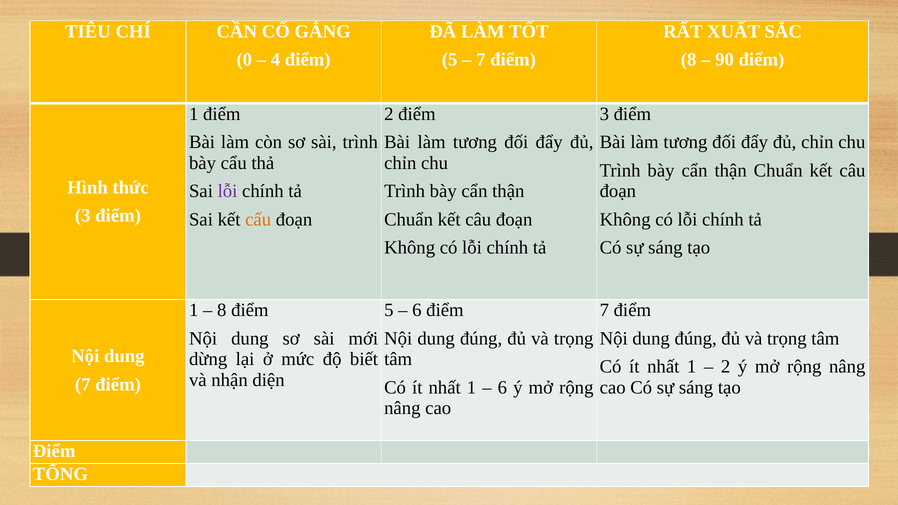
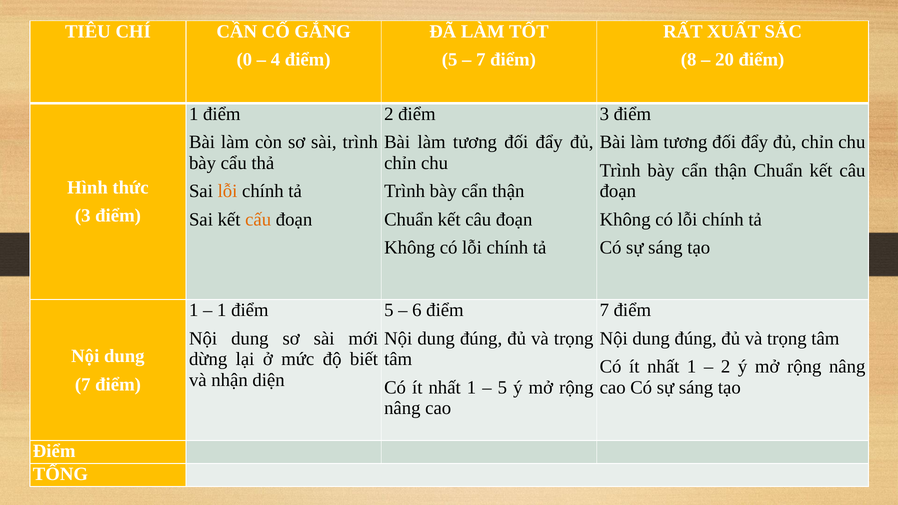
90: 90 -> 20 (725, 60)
lỗi colour: purple -> orange (228, 191)
8: 8 -> 1 (222, 310)
6: 6 -> 5 (502, 387)
